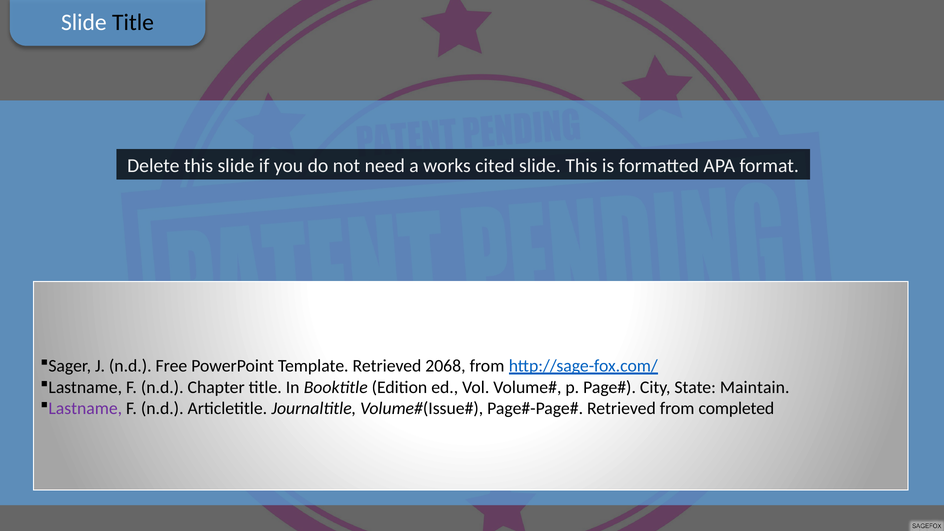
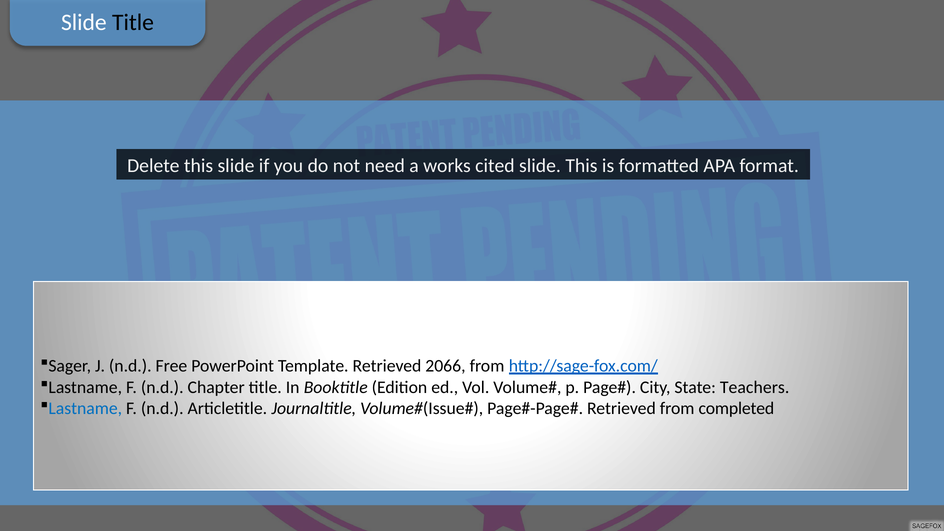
2068: 2068 -> 2066 (445, 366)
Maintain: Maintain -> Teachers (755, 387)
Lastname colour: purple -> blue (85, 409)
